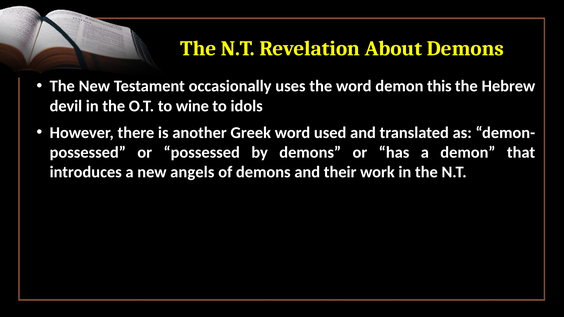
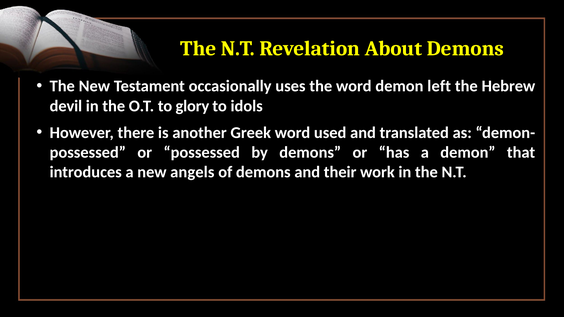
this: this -> left (439, 86)
wine: wine -> glory (192, 106)
